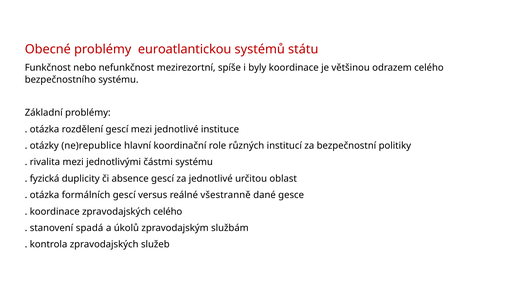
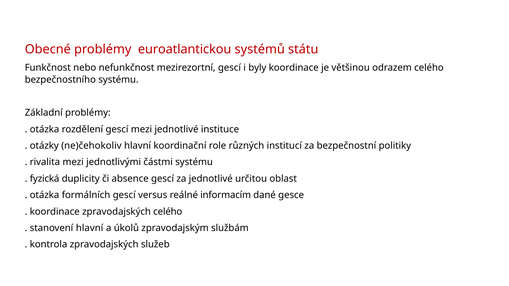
mezirezortní spíše: spíše -> gescí (229, 68)
ne)republice: ne)republice -> ne)čehokoliv (91, 146)
všestranně: všestranně -> informacím (226, 195)
stanovení spadá: spadá -> hlavní (90, 228)
